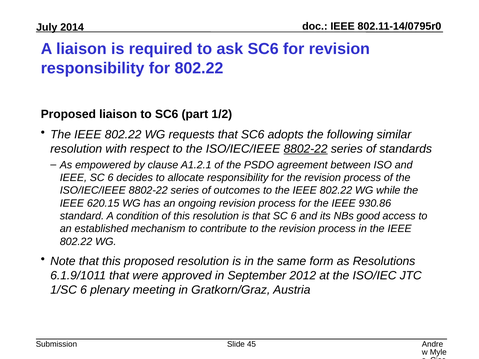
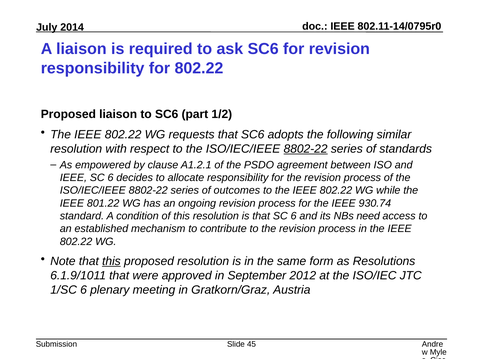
620.15: 620.15 -> 801.22 (103, 203)
930.86: 930.86 -> 930.74 (375, 203)
good: good -> need (368, 216)
this underline: none -> present (111, 261)
